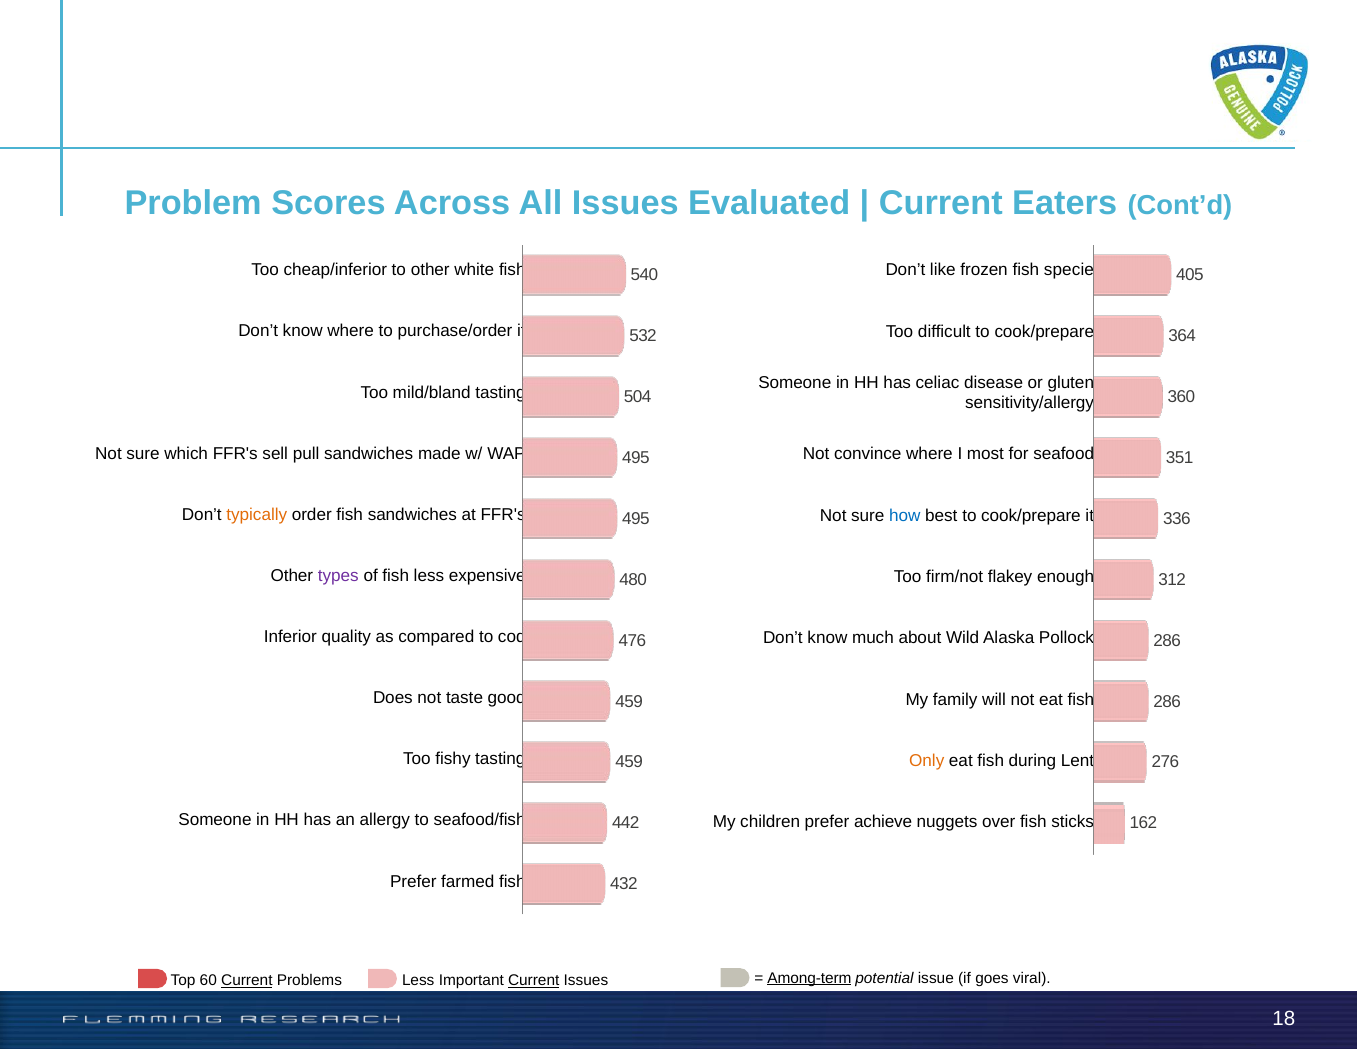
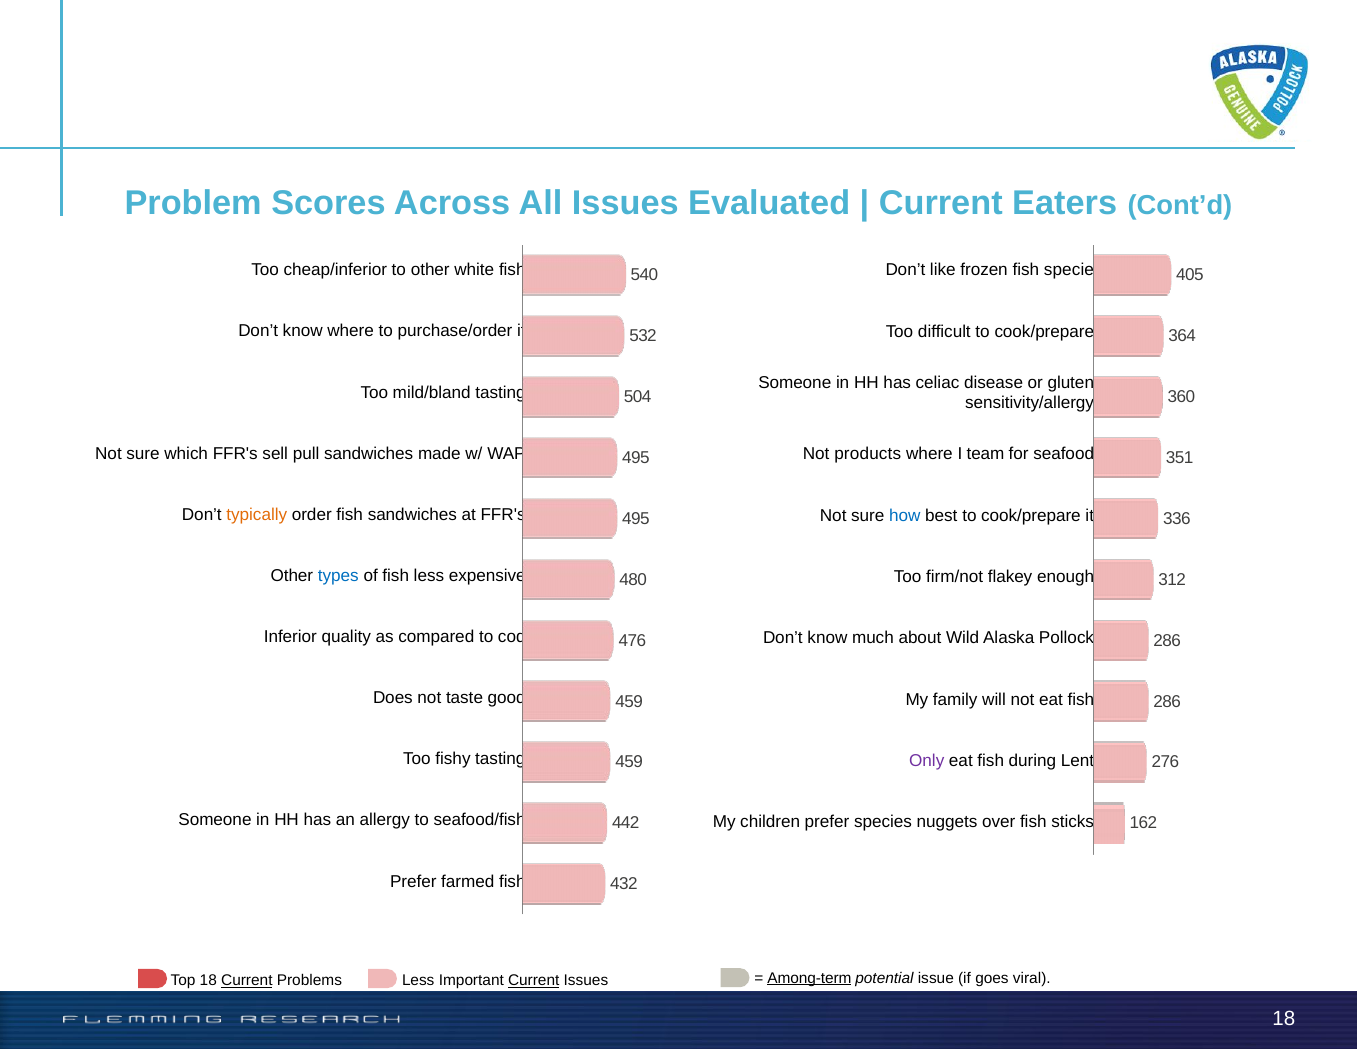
convince: convince -> products (868, 454)
most: most -> team (986, 454)
types colour: purple -> blue (338, 576)
Only colour: orange -> purple (927, 760)
achieve: achieve -> species (883, 822)
Top 60: 60 -> 18 (208, 980)
